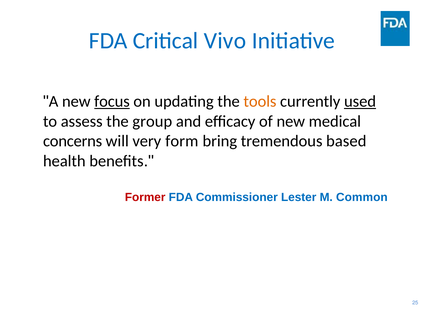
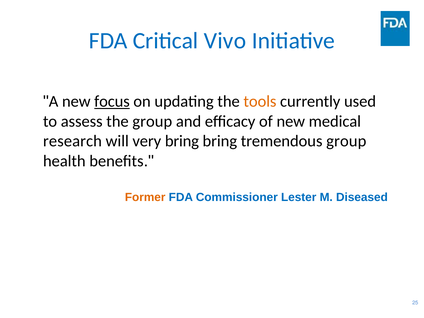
used underline: present -> none (360, 102)
concerns: concerns -> research (72, 141)
very form: form -> bring (182, 141)
tremendous based: based -> group (346, 141)
Former colour: red -> orange (145, 197)
Common: Common -> Diseased (362, 197)
